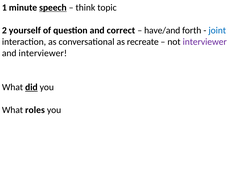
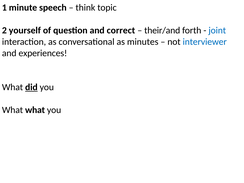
speech underline: present -> none (53, 8)
have/and: have/and -> their/and (162, 30)
recreate: recreate -> minutes (143, 42)
interviewer colour: purple -> blue (205, 42)
and interviewer: interviewer -> experiences (43, 53)
What roles: roles -> what (35, 110)
